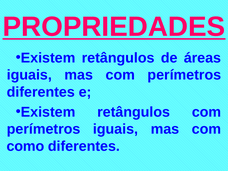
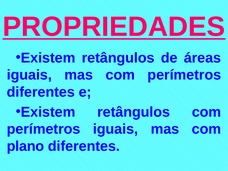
como: como -> plano (25, 146)
